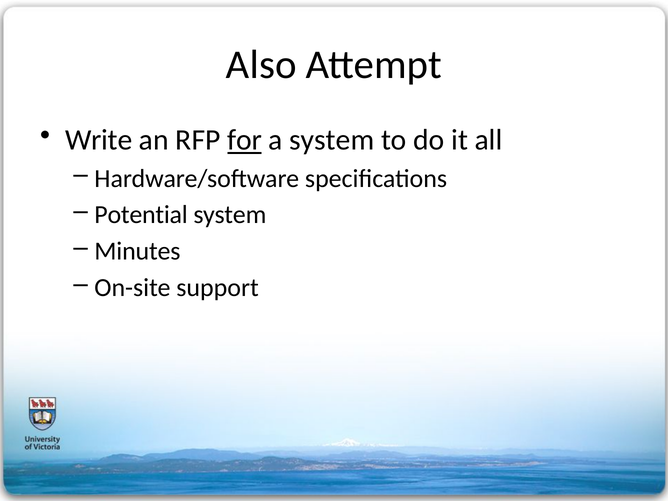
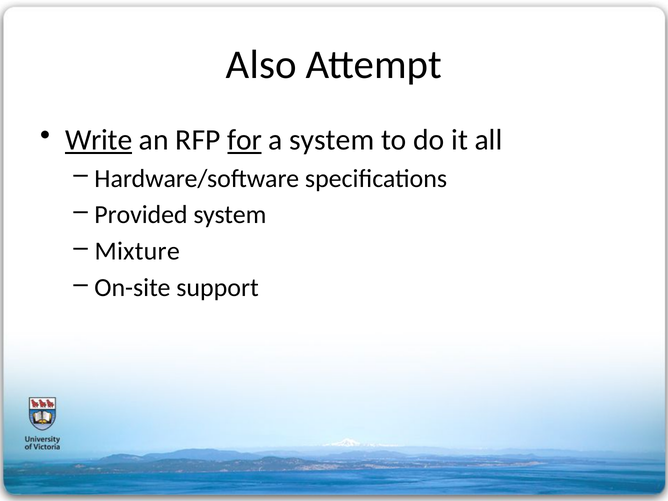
Write underline: none -> present (99, 140)
Potential: Potential -> Provided (141, 215)
Minutes: Minutes -> Mixture (137, 251)
